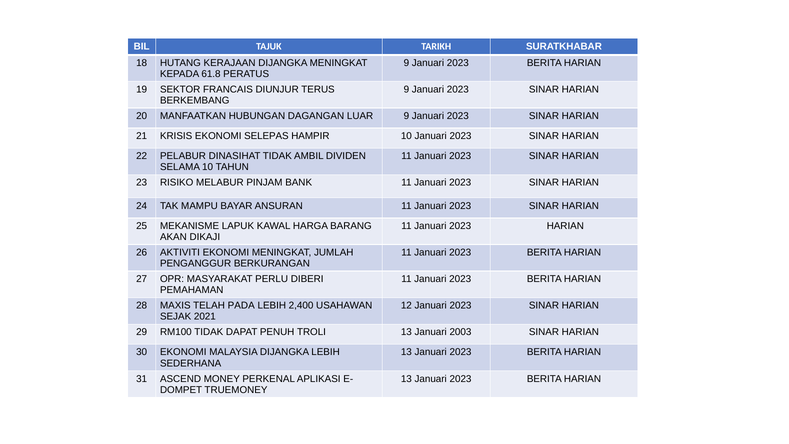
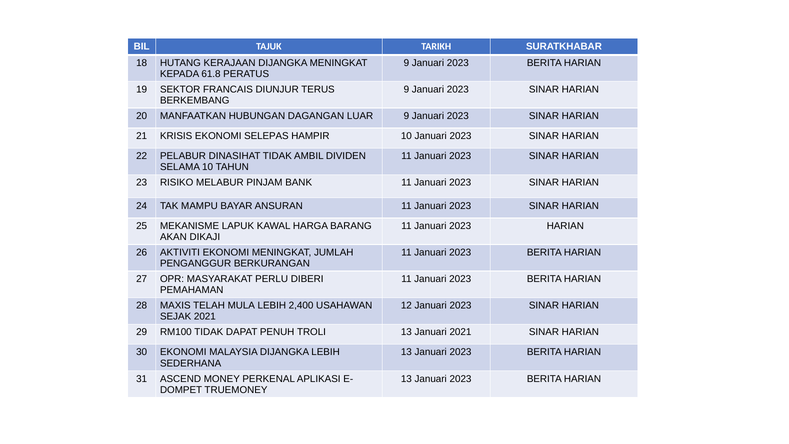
PADA: PADA -> MULA (241, 305)
Januari 2003: 2003 -> 2021 (460, 332)
